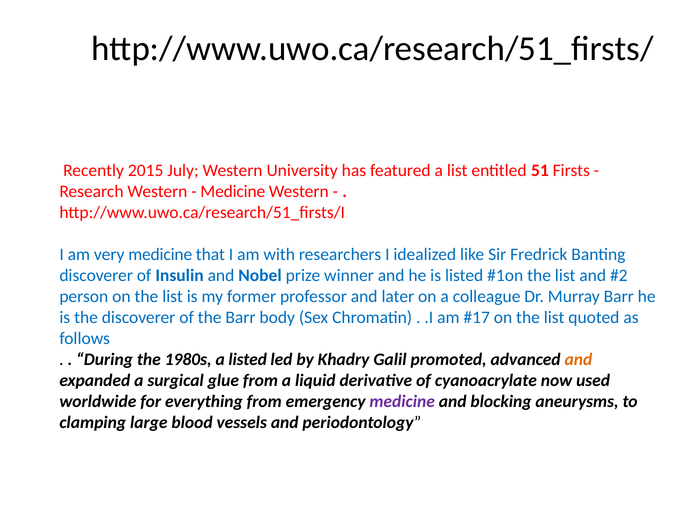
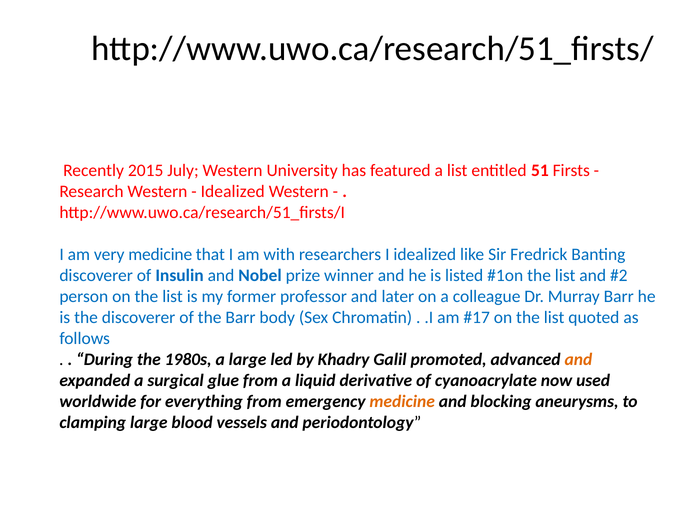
Medicine: Medicine -> Idealized (233, 191)
a listed: listed -> large (248, 359)
medicine colour: purple -> orange (402, 401)
